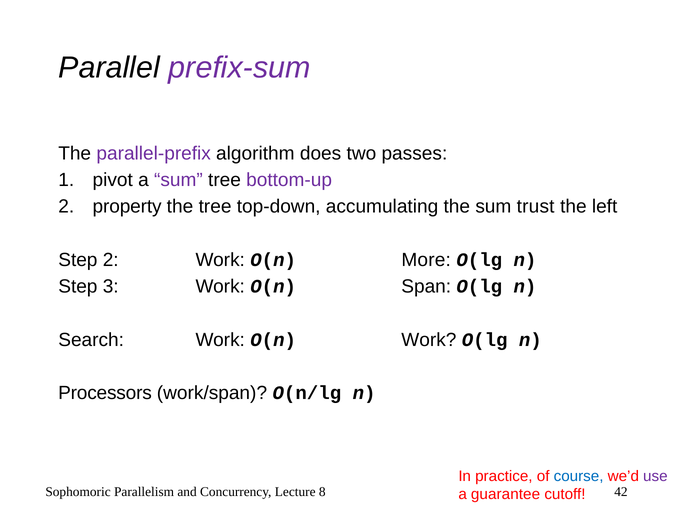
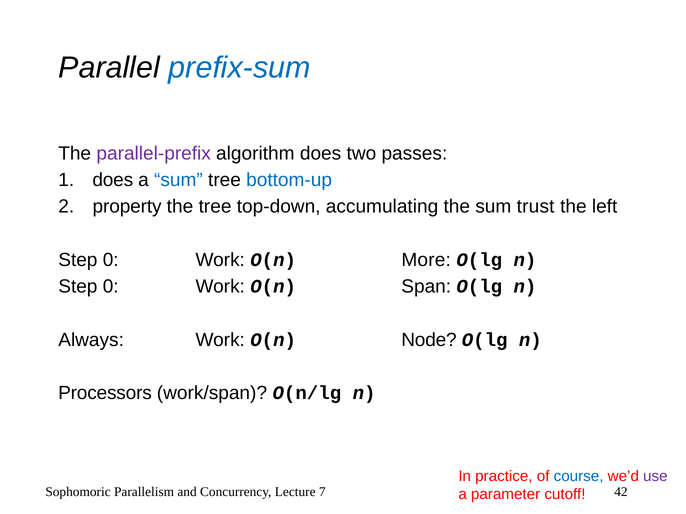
prefix-sum colour: purple -> blue (240, 68)
1 pivot: pivot -> does (113, 180)
sum colour: purple -> blue (178, 180)
bottom-up colour: purple -> blue (289, 180)
2: 2 -> 0 (111, 260)
3: 3 -> 0 (111, 287)
Search: Search -> Always (91, 340)
O(n Work: Work -> Node (429, 340)
8: 8 -> 7 (322, 493)
guarantee: guarantee -> parameter (506, 495)
